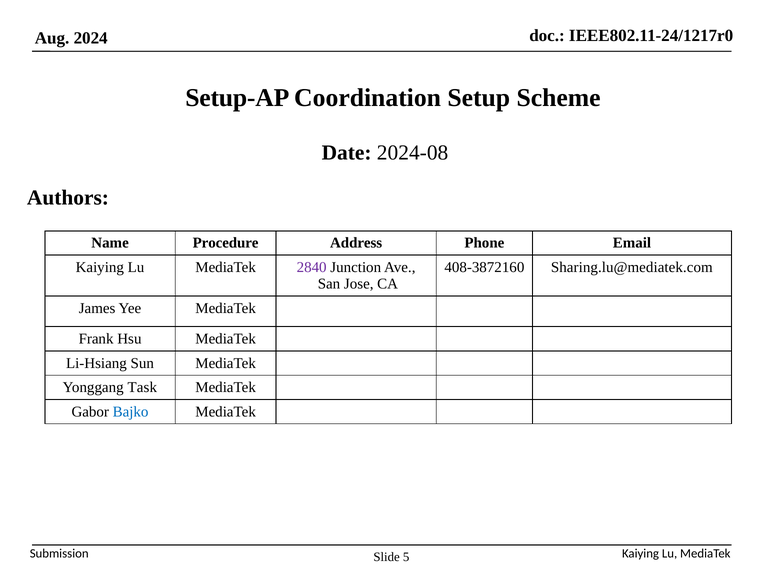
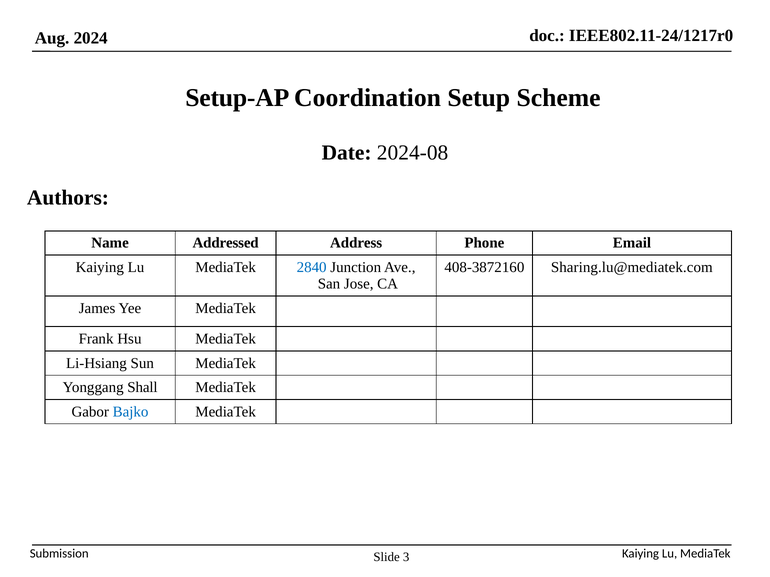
Procedure: Procedure -> Addressed (226, 243)
2840 colour: purple -> blue (312, 268)
Task: Task -> Shall (142, 388)
5: 5 -> 3 (406, 558)
